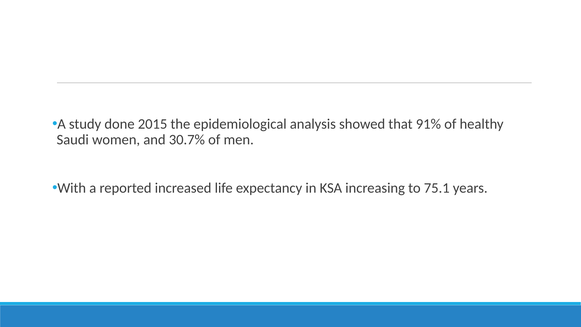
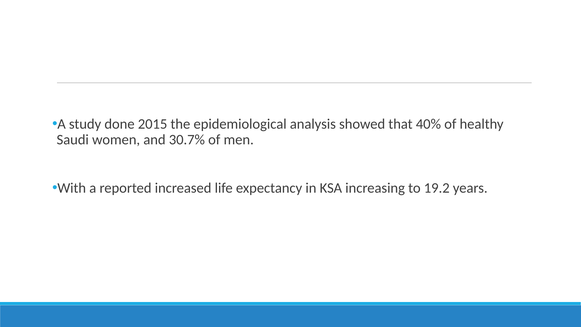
91%: 91% -> 40% (428, 124)
75.1: 75.1 -> 19.2 (437, 188)
